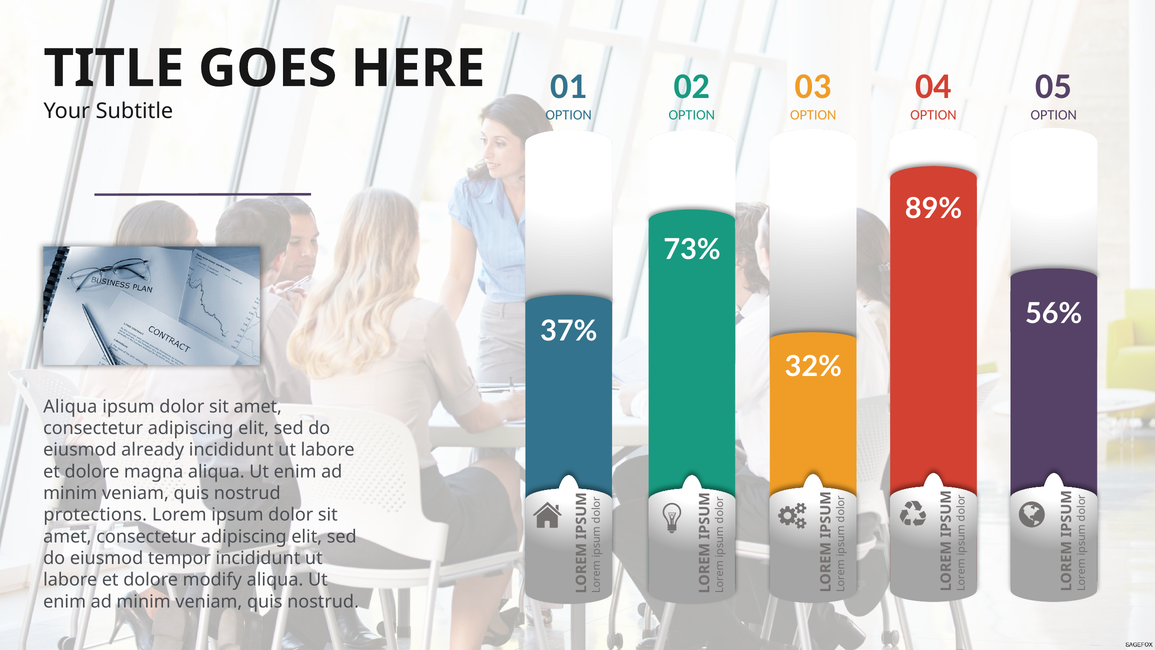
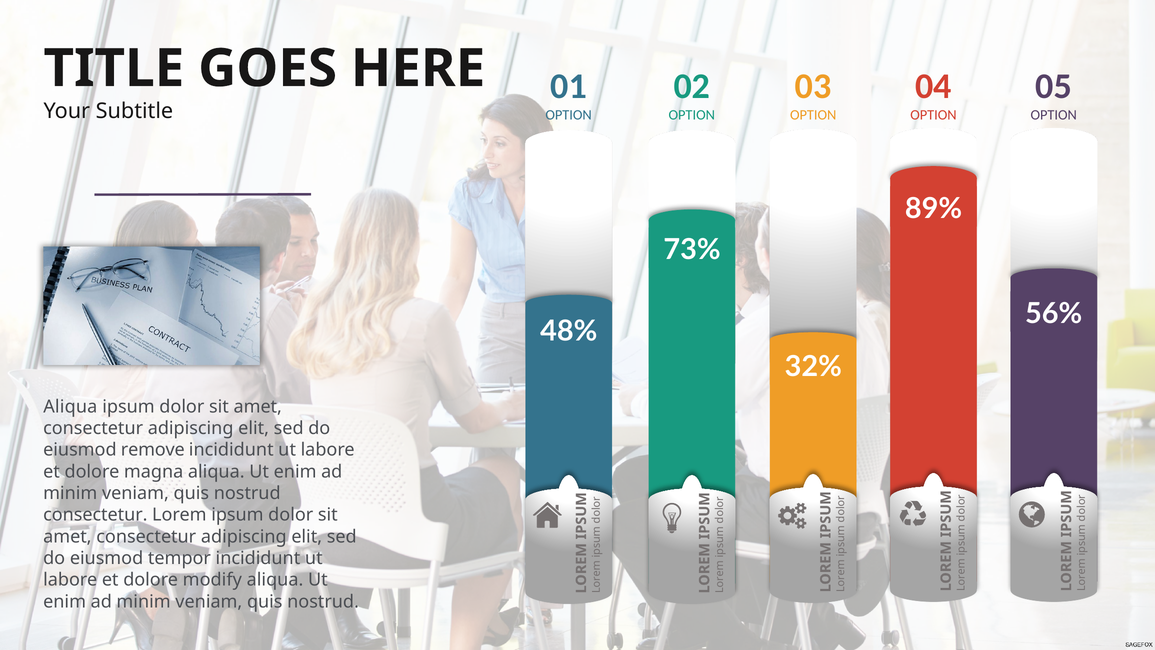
37%: 37% -> 48% (569, 331)
already: already -> remove (153, 450)
protections: protections -> consectetur (95, 515)
